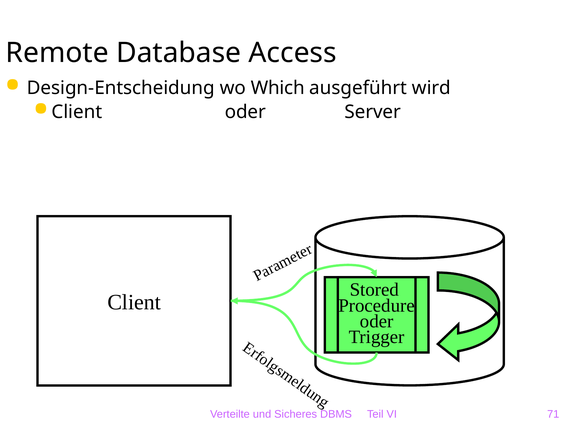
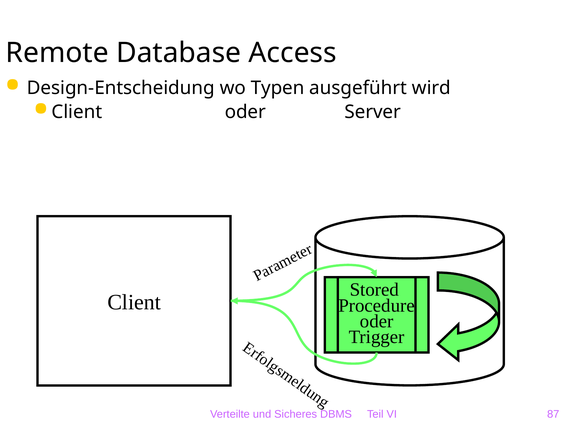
Which: Which -> Typen (278, 88)
71: 71 -> 87 (553, 415)
